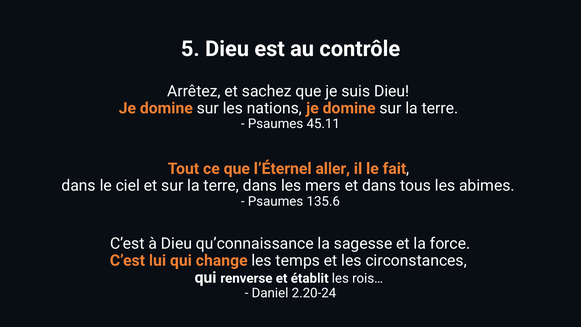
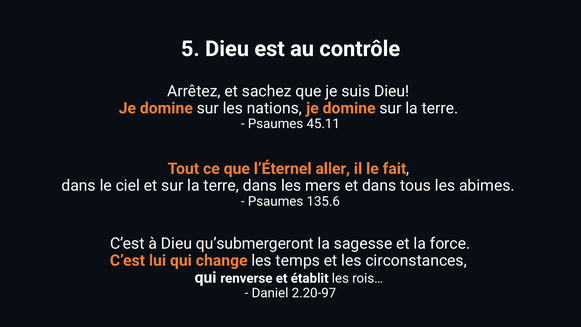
qu’connaissance: qu’connaissance -> qu’submergeront (255, 243)
2.20-24: 2.20-24 -> 2.20-97 (314, 293)
